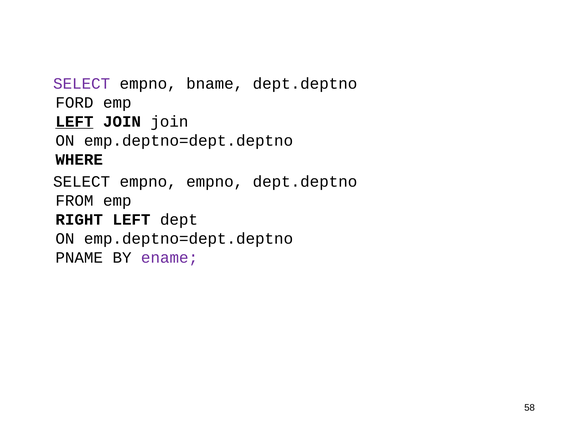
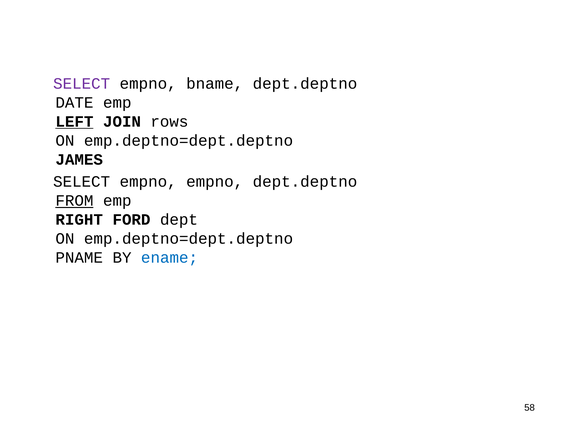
FORD: FORD -> DATE (74, 102)
JOIN join: join -> rows (169, 121)
WHERE: WHERE -> JAMES (79, 159)
FROM underline: none -> present (74, 201)
RIGHT LEFT: LEFT -> FORD (131, 220)
ename colour: purple -> blue (170, 258)
